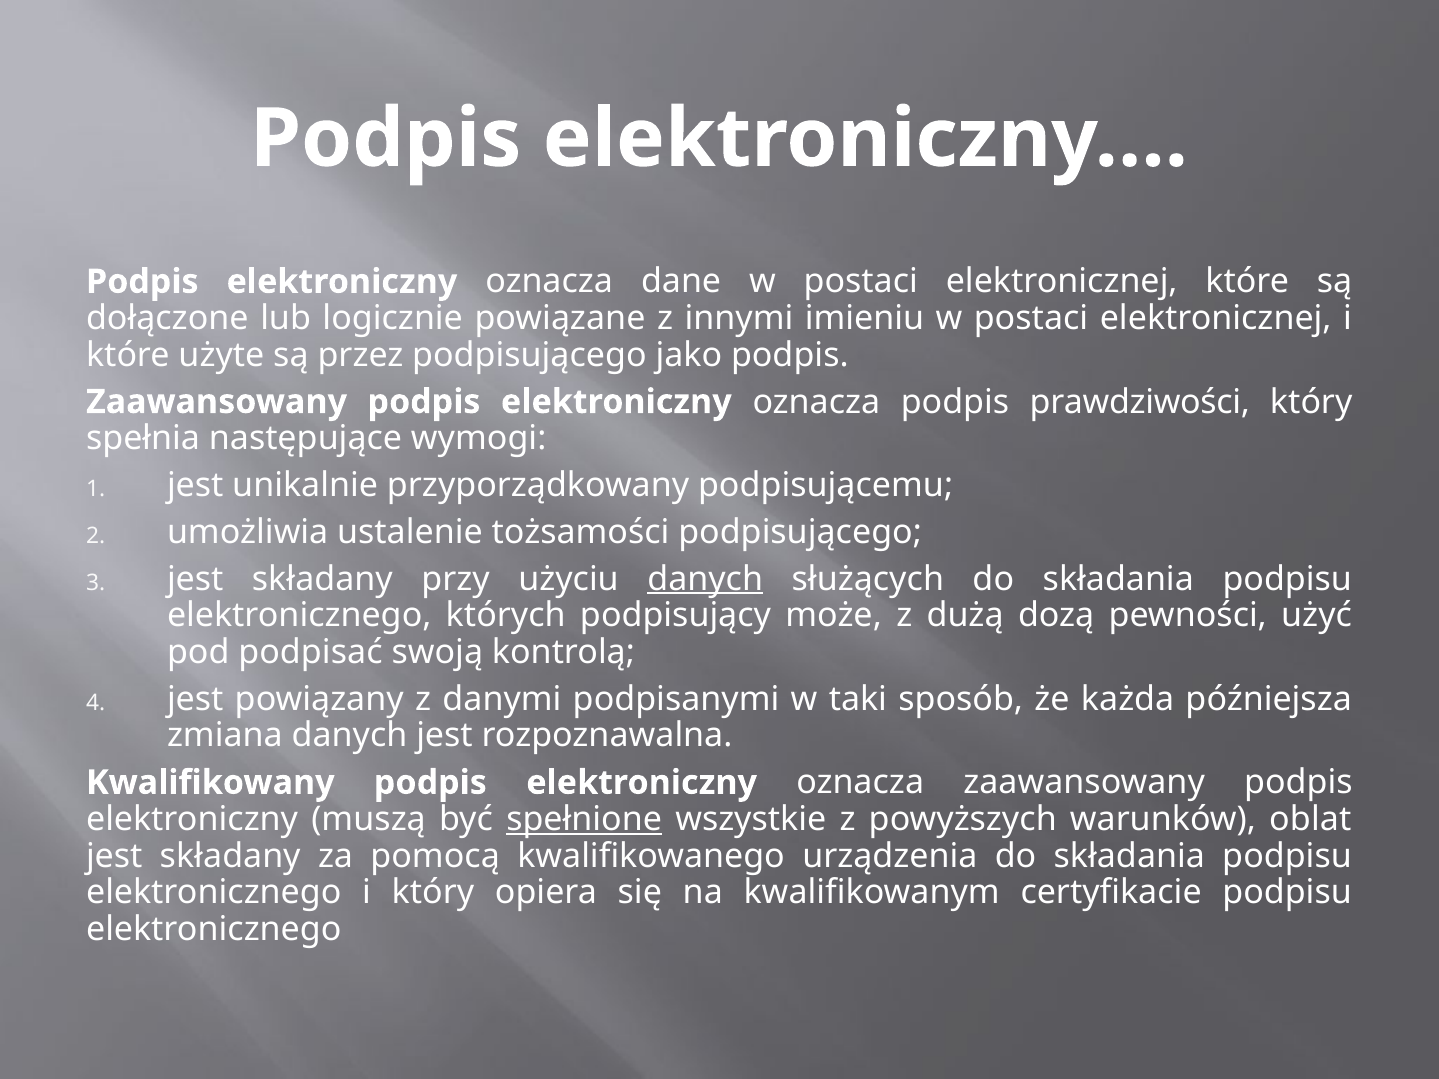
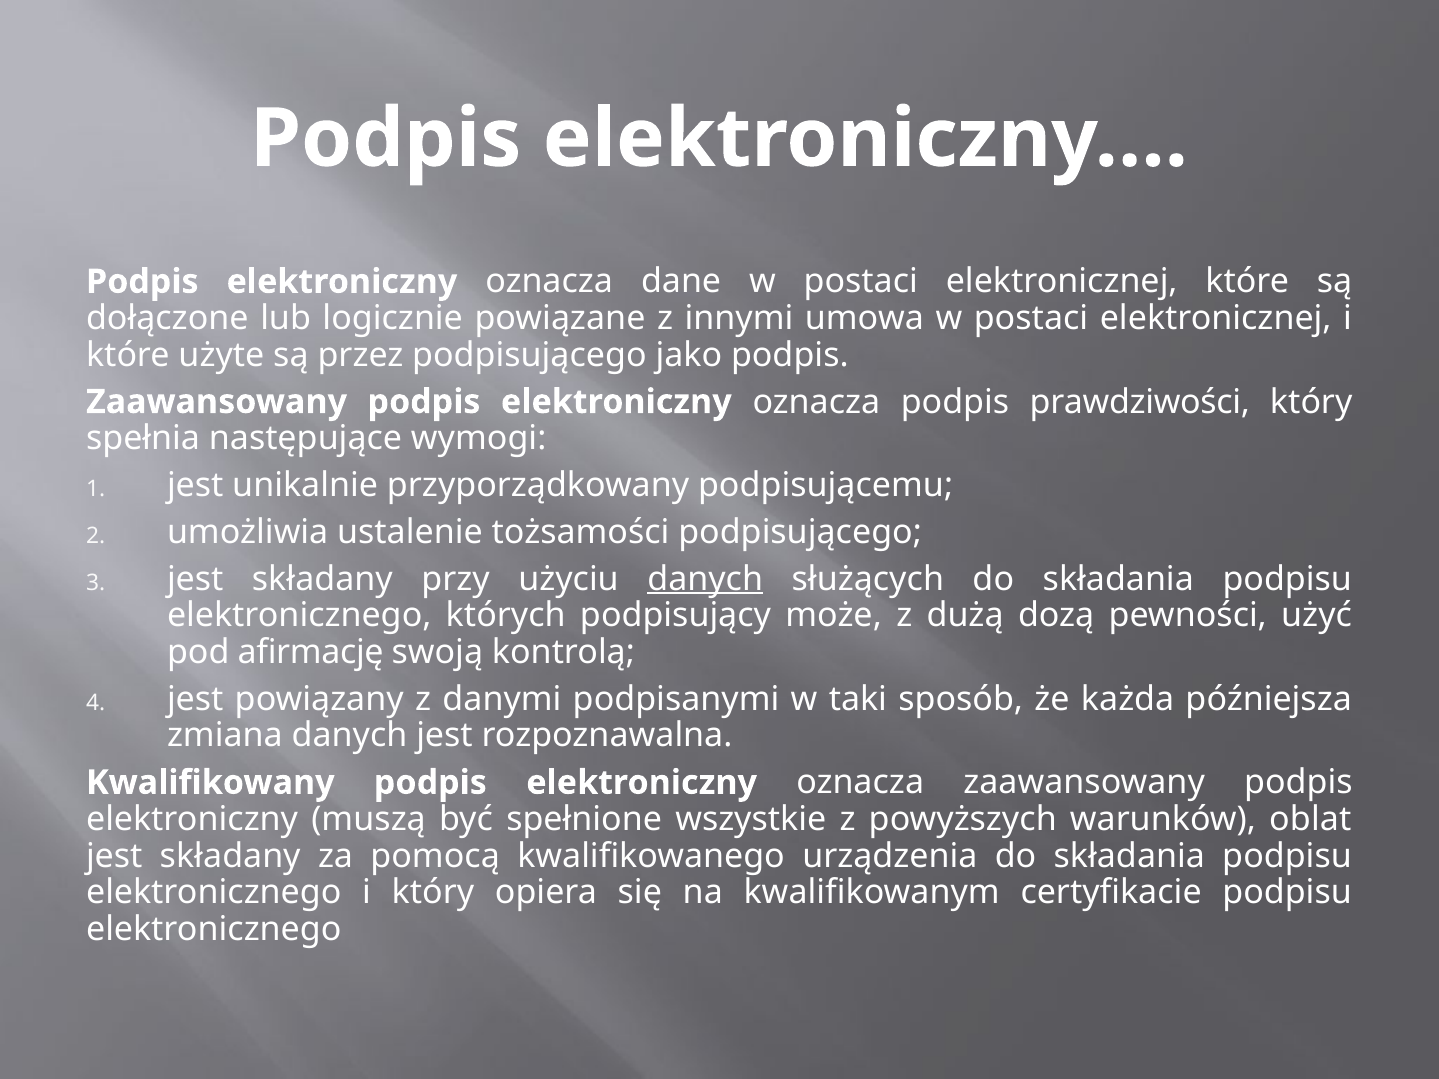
imieniu: imieniu -> umowa (864, 318)
podpisać: podpisać -> afirmację (311, 652)
spełnione underline: present -> none (584, 819)
